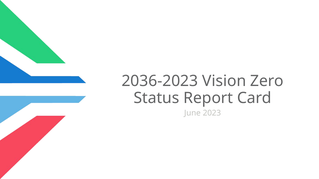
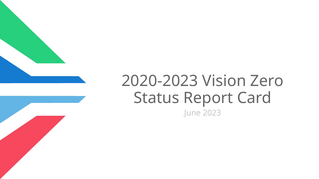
2036-2023: 2036-2023 -> 2020-2023 (160, 81)
